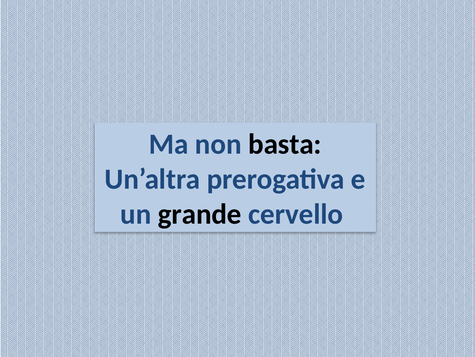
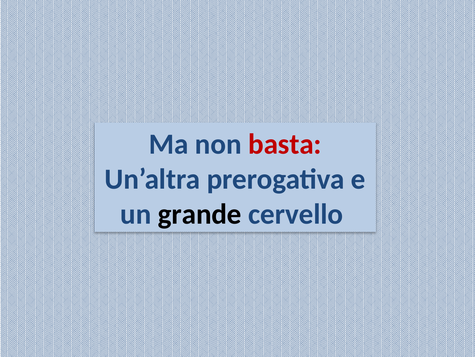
basta colour: black -> red (285, 144)
